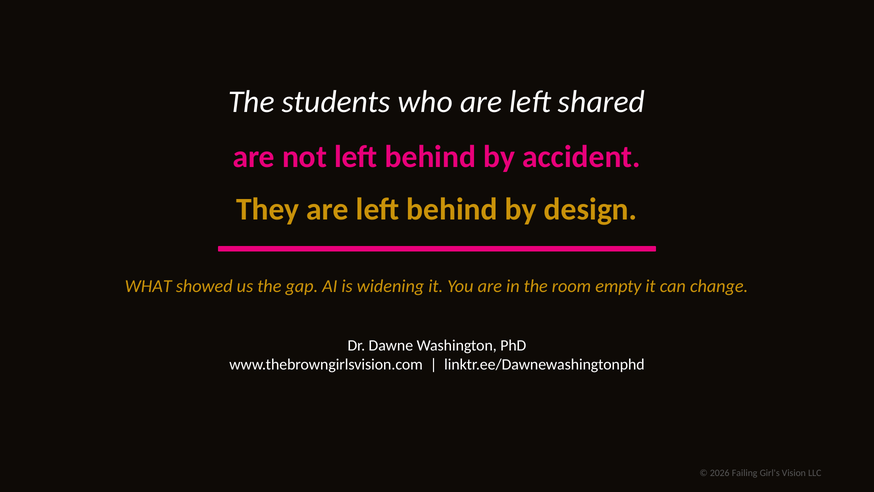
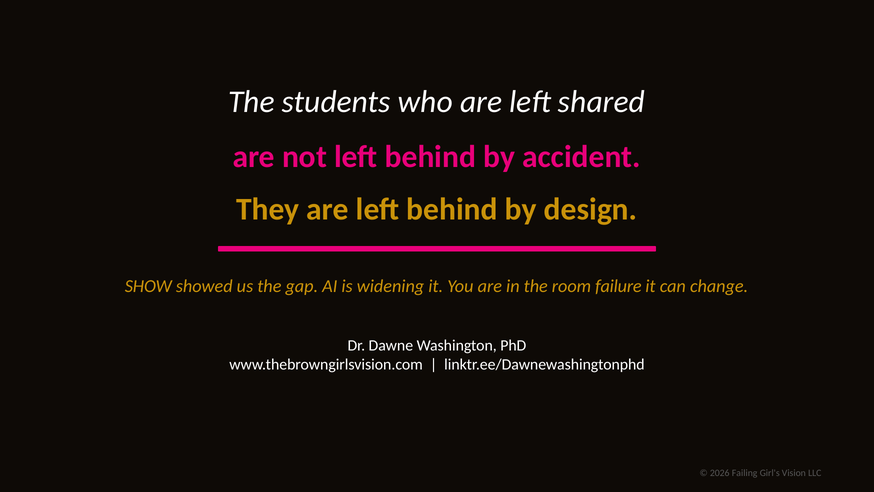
WHAT: WHAT -> SHOW (148, 286)
empty: empty -> failure (618, 286)
